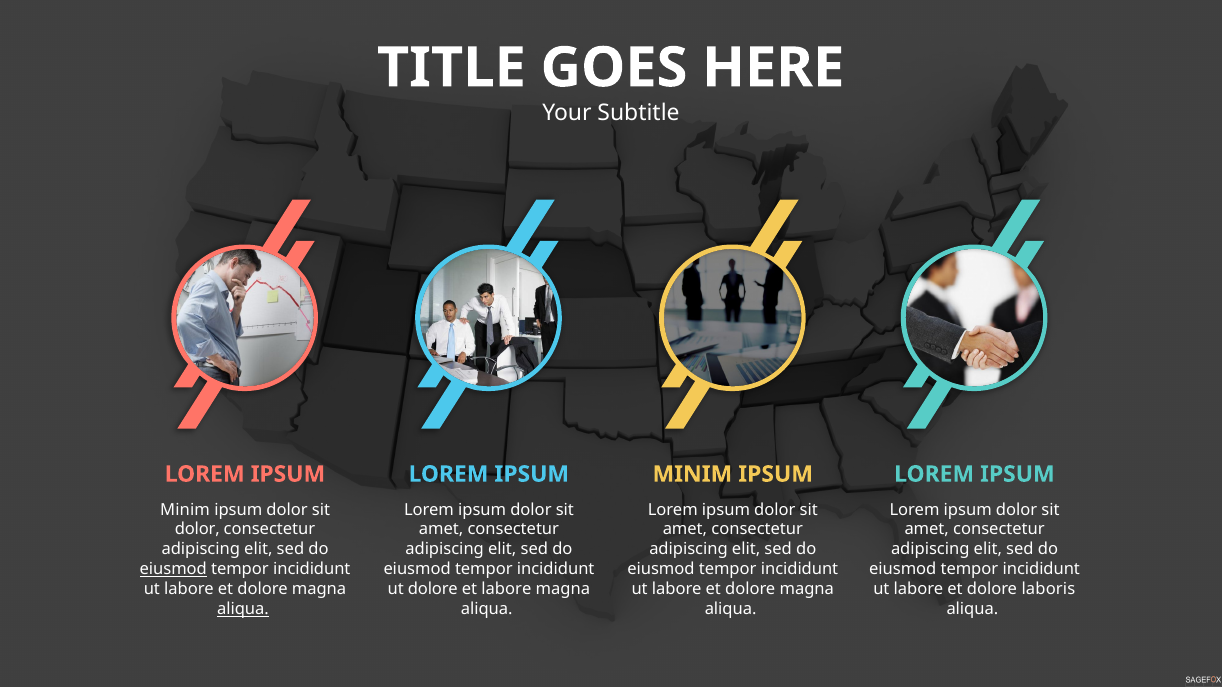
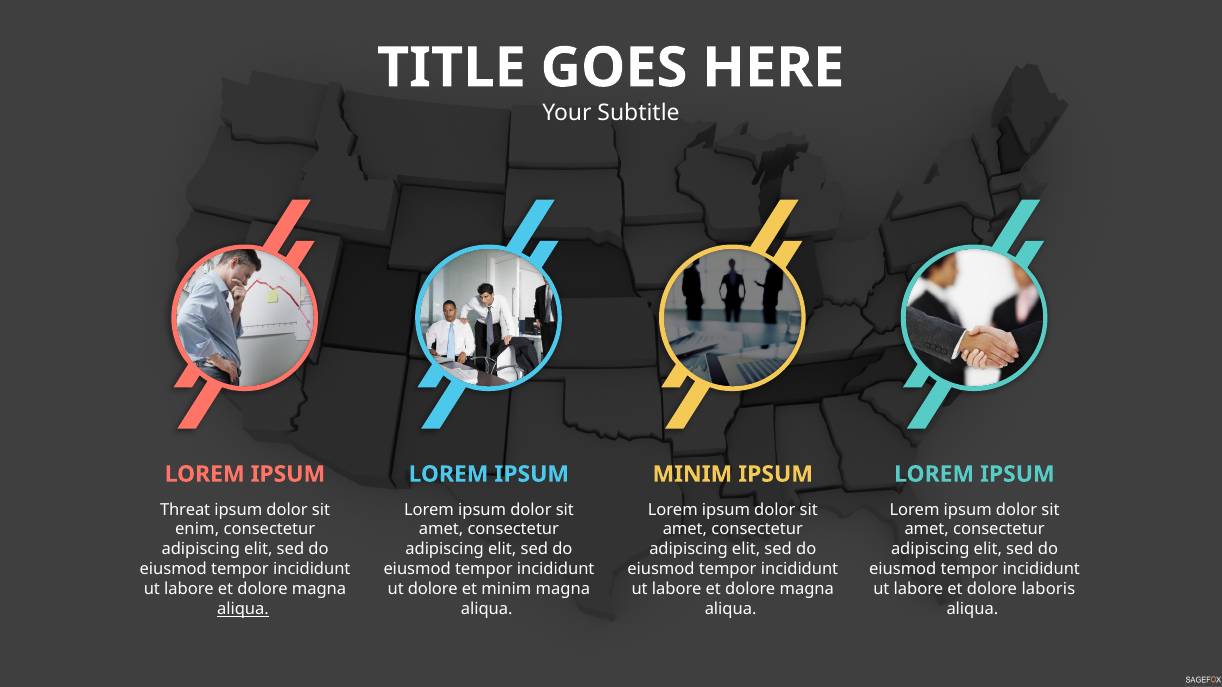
Minim: Minim -> Threat (185, 510)
dolor: dolor -> enim (197, 530)
eiusmod underline: present -> none (173, 569)
et labore: labore -> minim (506, 589)
